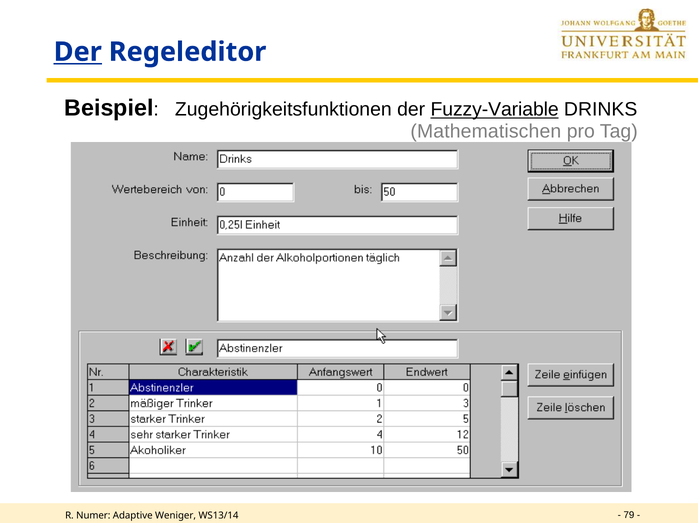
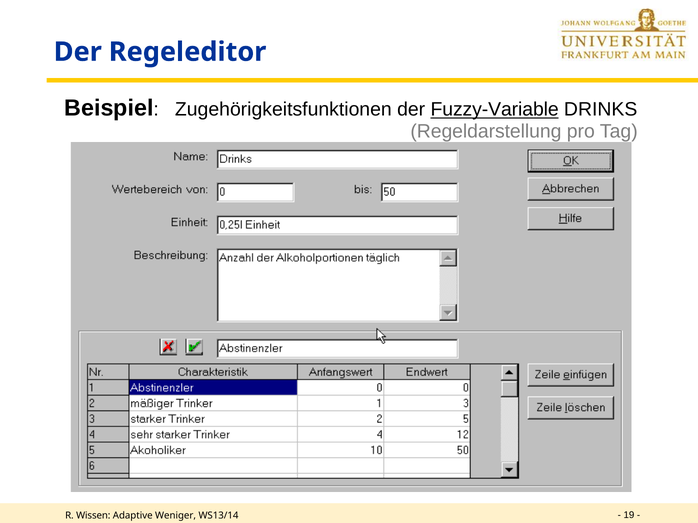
Der underline: present -> none (78, 52)
Mathematischen: Mathematischen -> Regeldarstellung (486, 131)
Numer: Numer -> Wissen (93, 516)
79: 79 -> 19 (629, 516)
